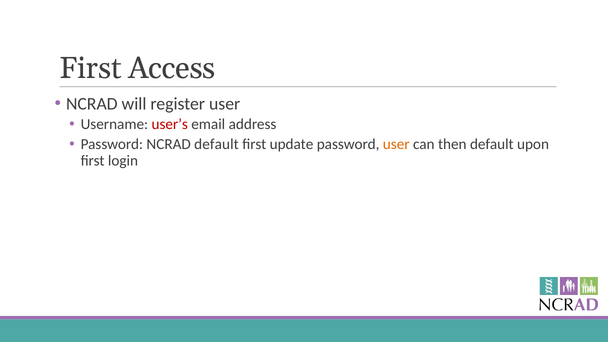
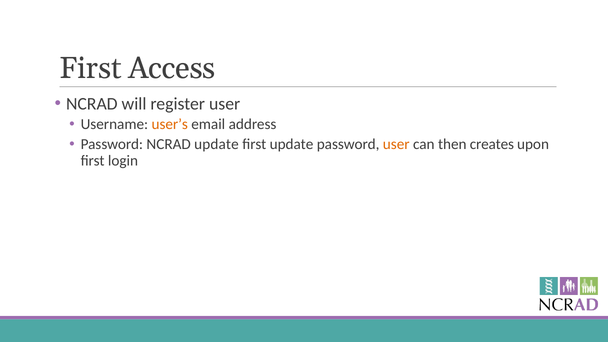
user’s colour: red -> orange (170, 124)
NCRAD default: default -> update (216, 144)
then default: default -> creates (492, 144)
